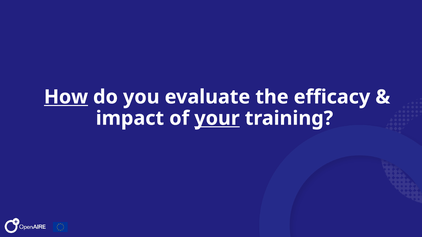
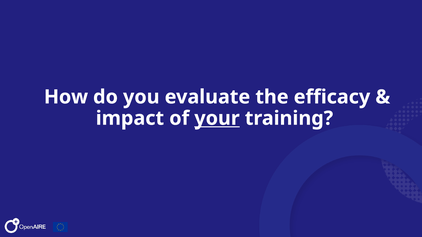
How underline: present -> none (66, 97)
